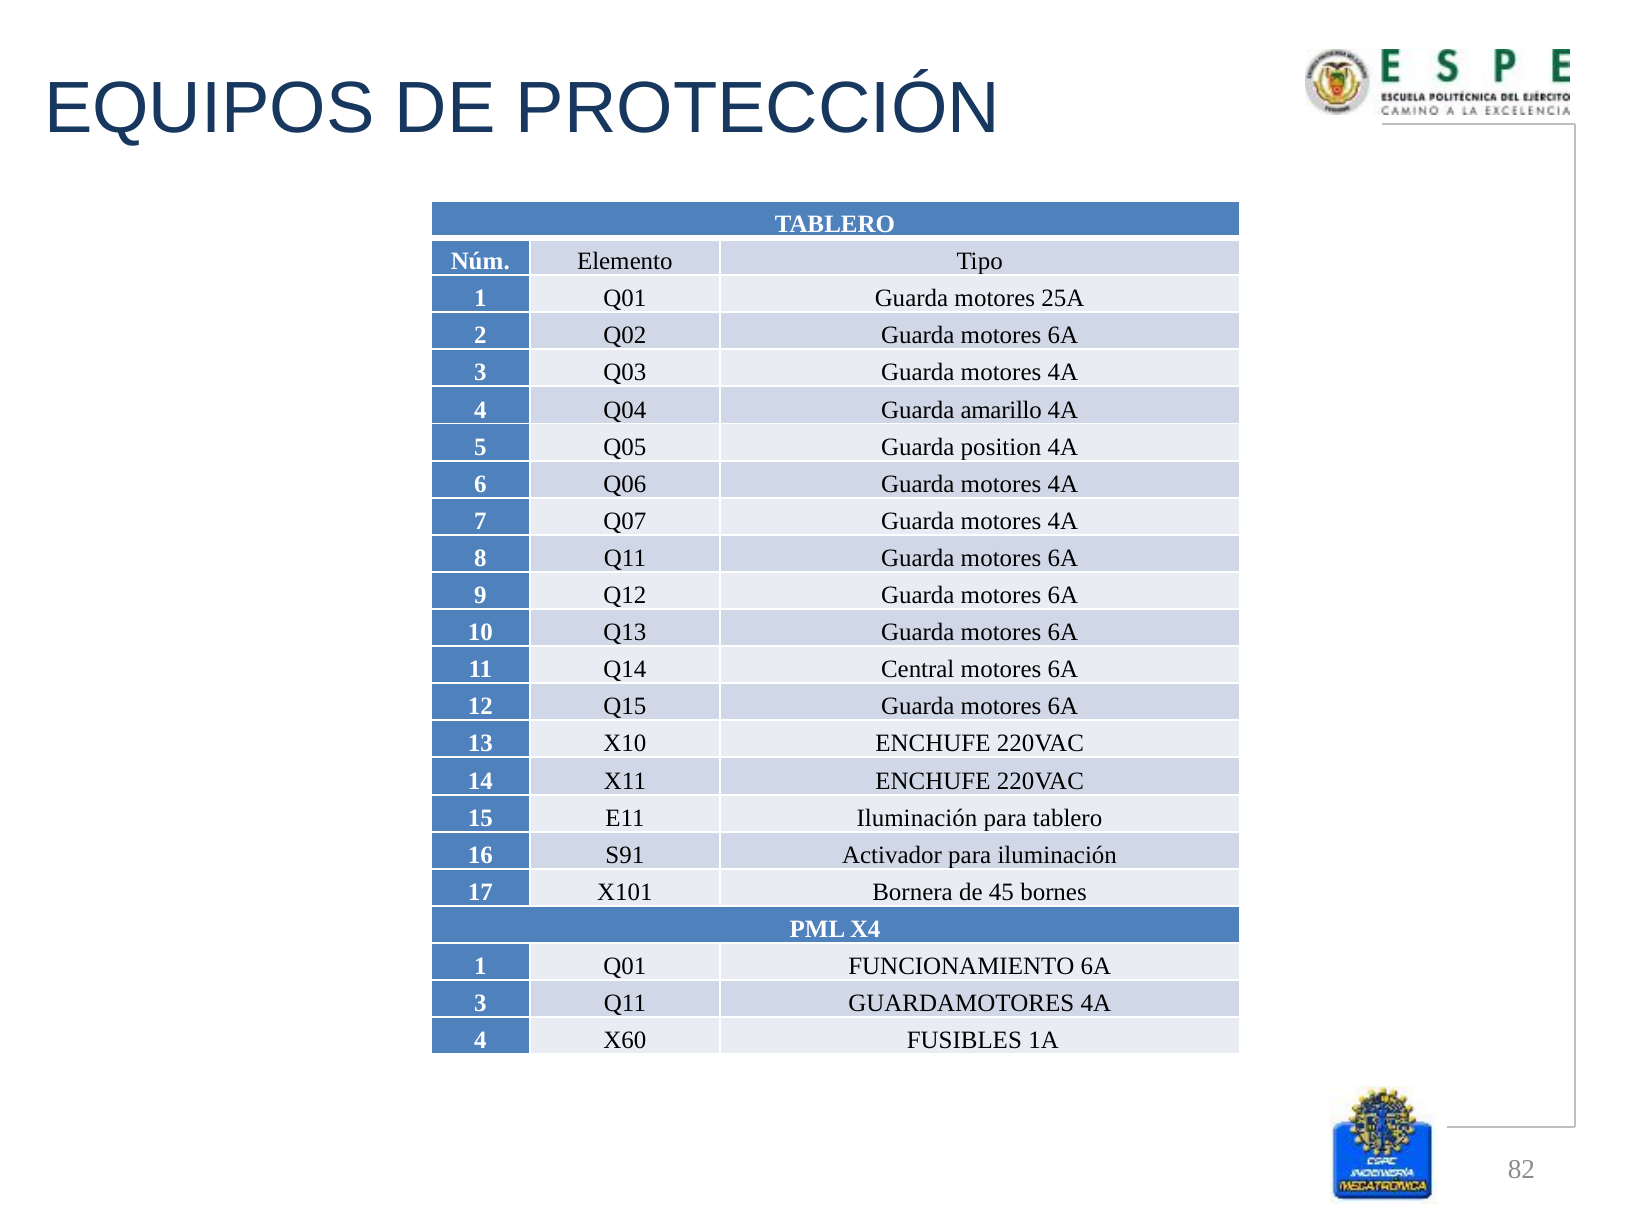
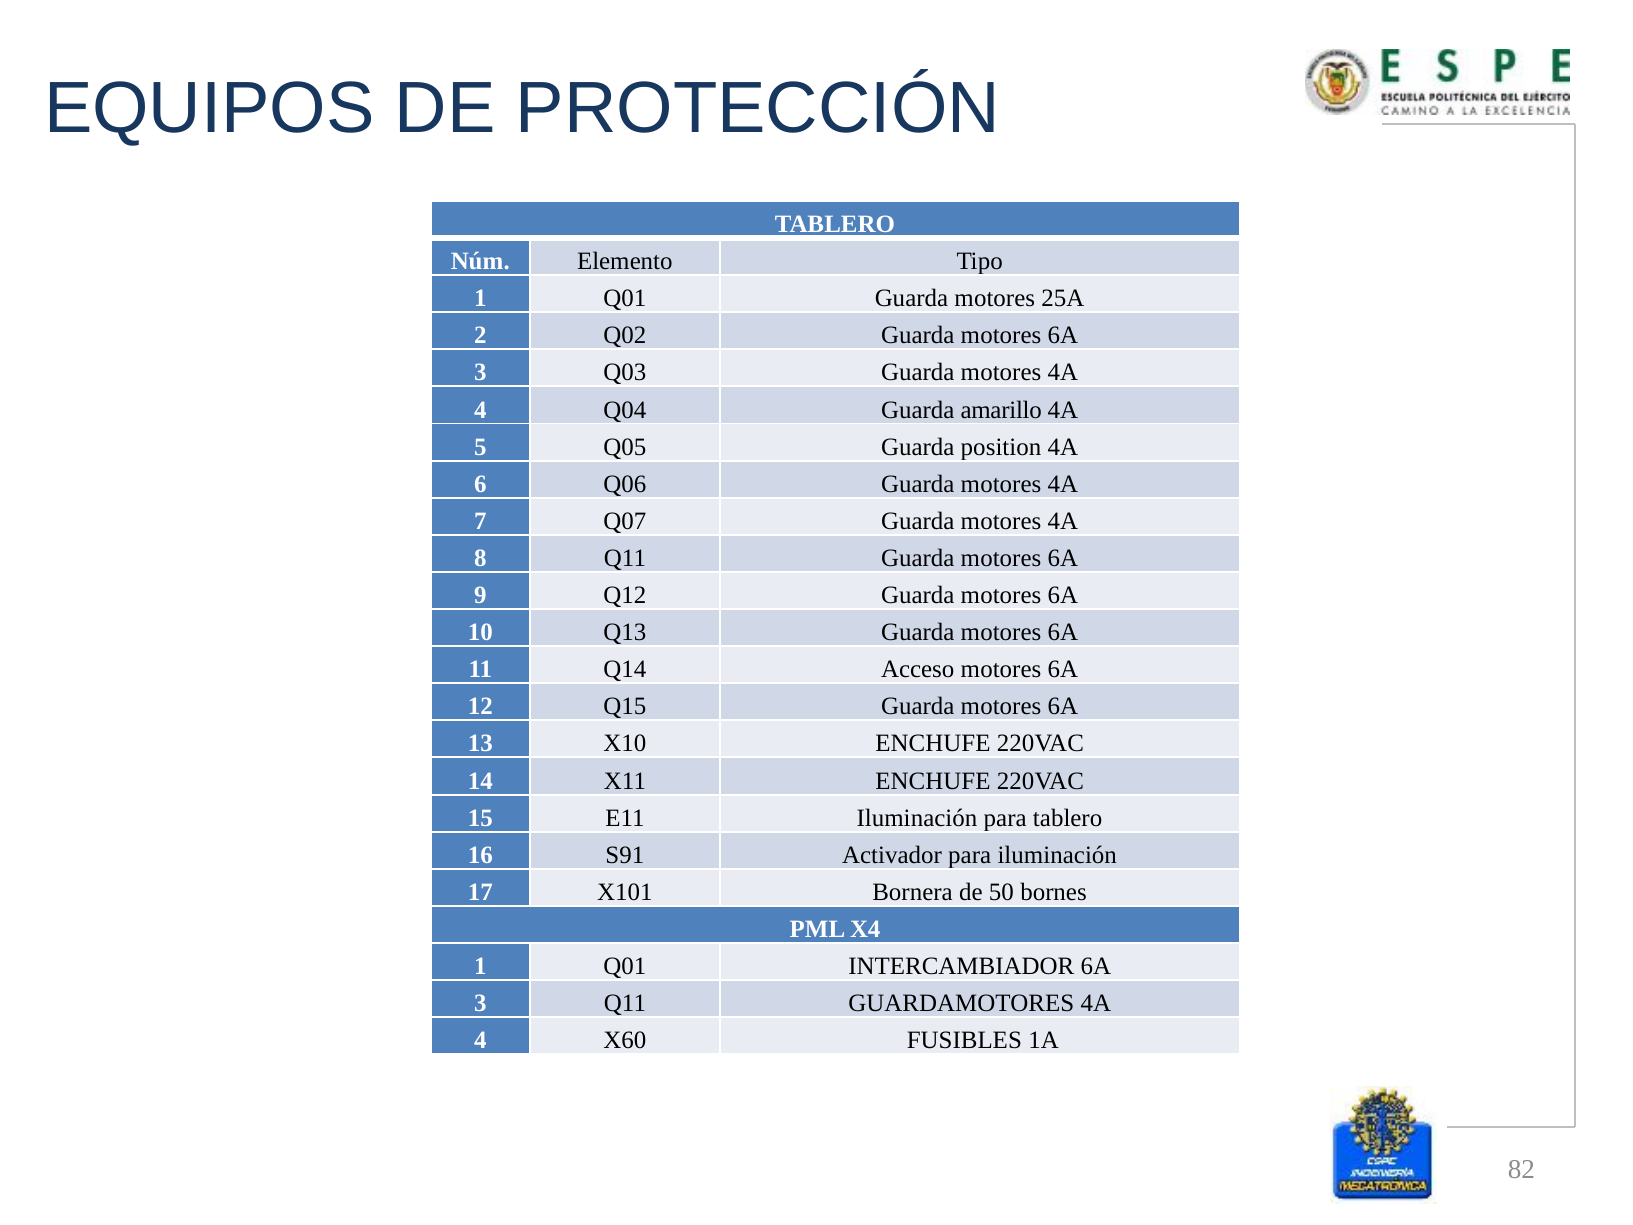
Central: Central -> Acceso (918, 669)
45: 45 -> 50 (1001, 892)
FUNCIONAMIENTO: FUNCIONAMIENTO -> INTERCAMBIADOR (961, 966)
